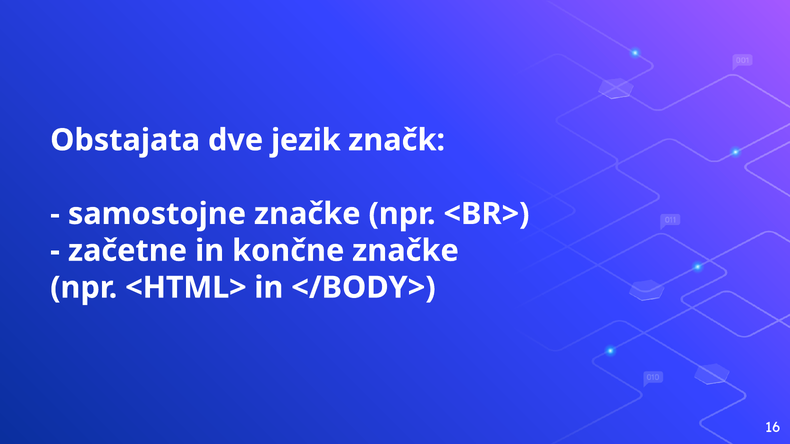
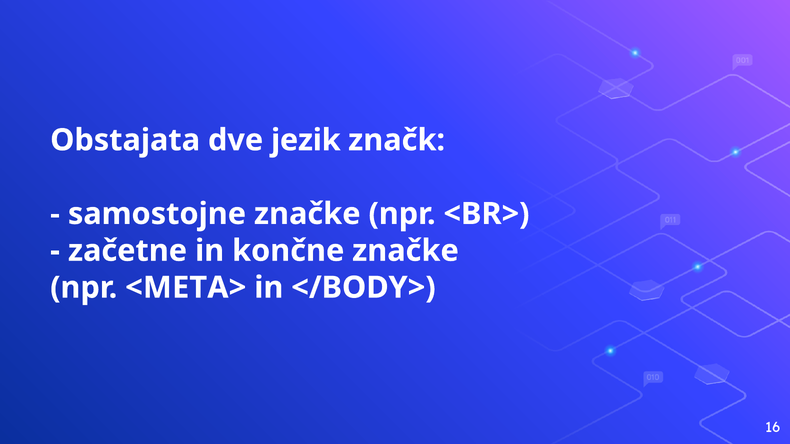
<HTML>: <HTML> -> <META> (186, 288)
